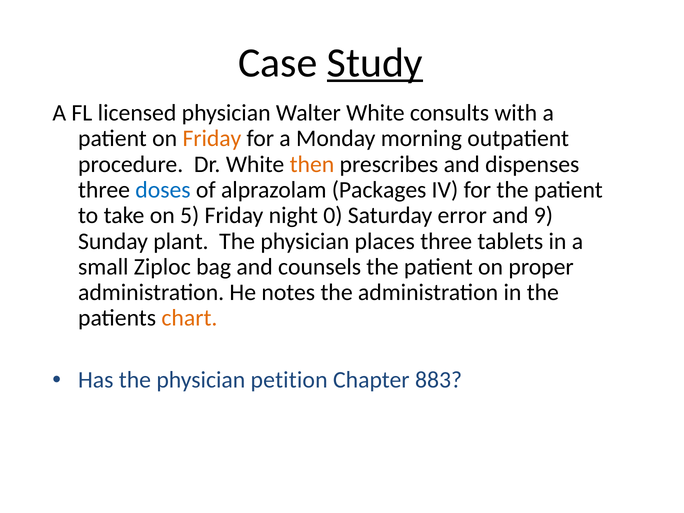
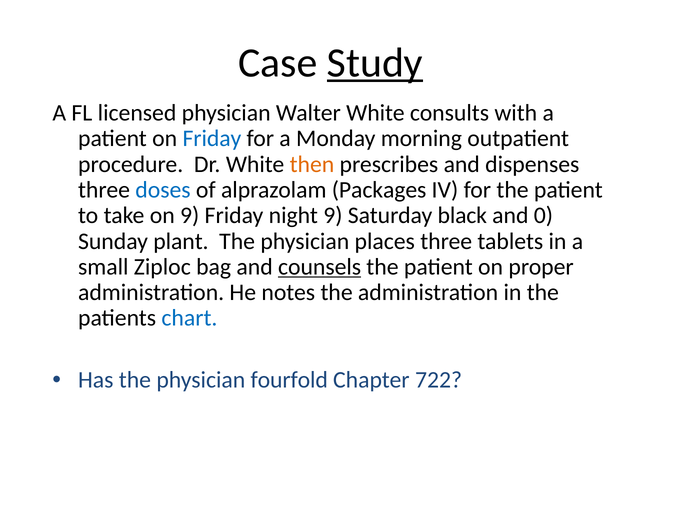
Friday colour: orange -> blue (212, 139)
on 5: 5 -> 9 (190, 216)
night 0: 0 -> 9 (333, 216)
error: error -> black (462, 216)
9: 9 -> 0 (543, 216)
counsels underline: none -> present (320, 267)
chart colour: orange -> blue (189, 318)
petition: petition -> fourfold (289, 380)
883: 883 -> 722 (439, 380)
